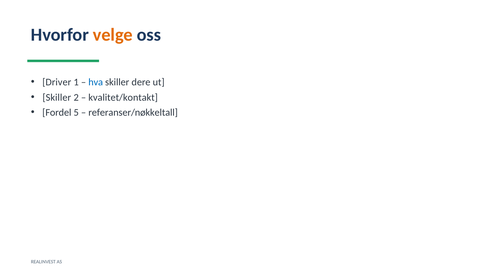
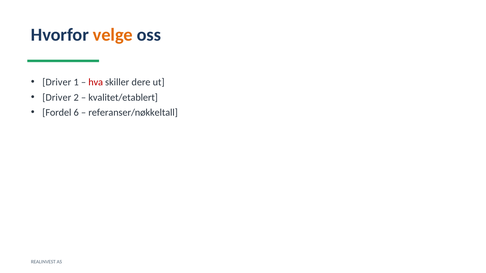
hva colour: blue -> red (96, 82)
Skiller: Skiller -> Driver (57, 98)
kvalitet/kontakt: kvalitet/kontakt -> kvalitet/etablert (123, 98)
5: 5 -> 6 (76, 113)
